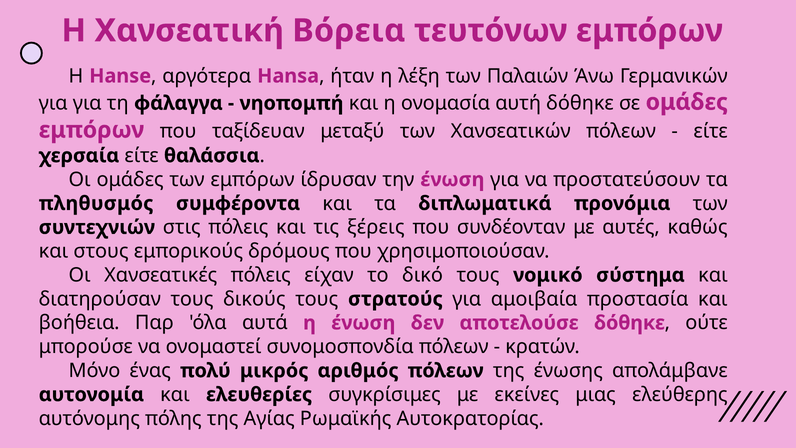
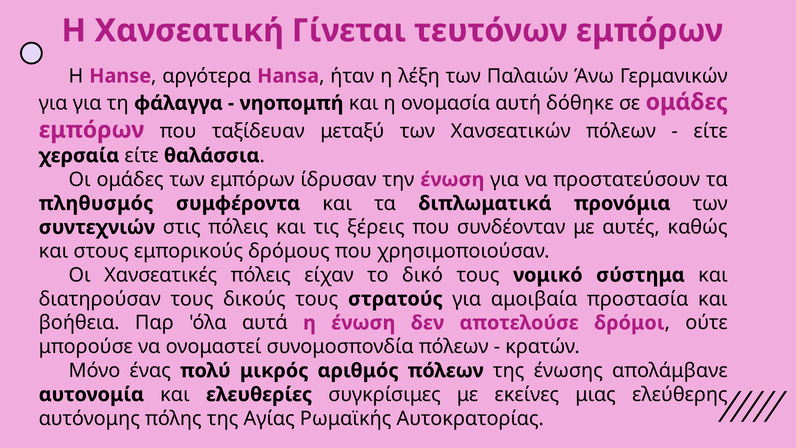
Βόρεια: Βόρεια -> Γίνεται (349, 31)
αποτελούσε δόθηκε: δόθηκε -> δρόμοι (629, 323)
